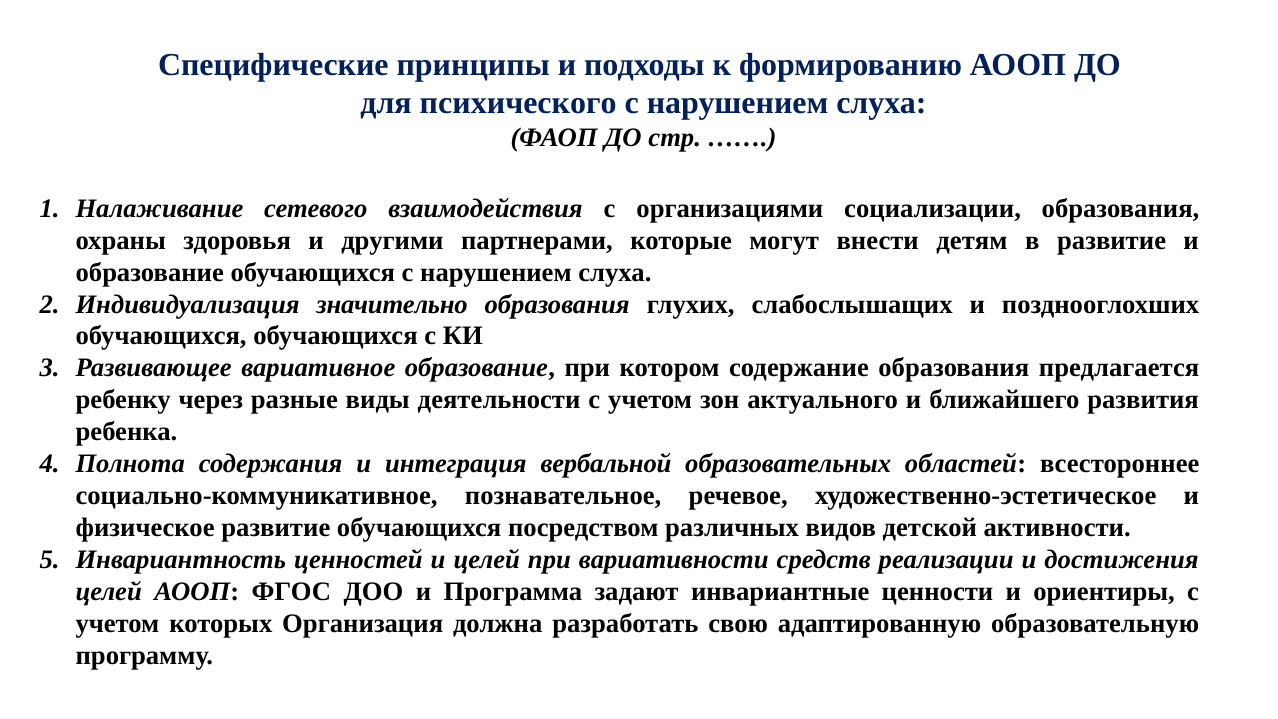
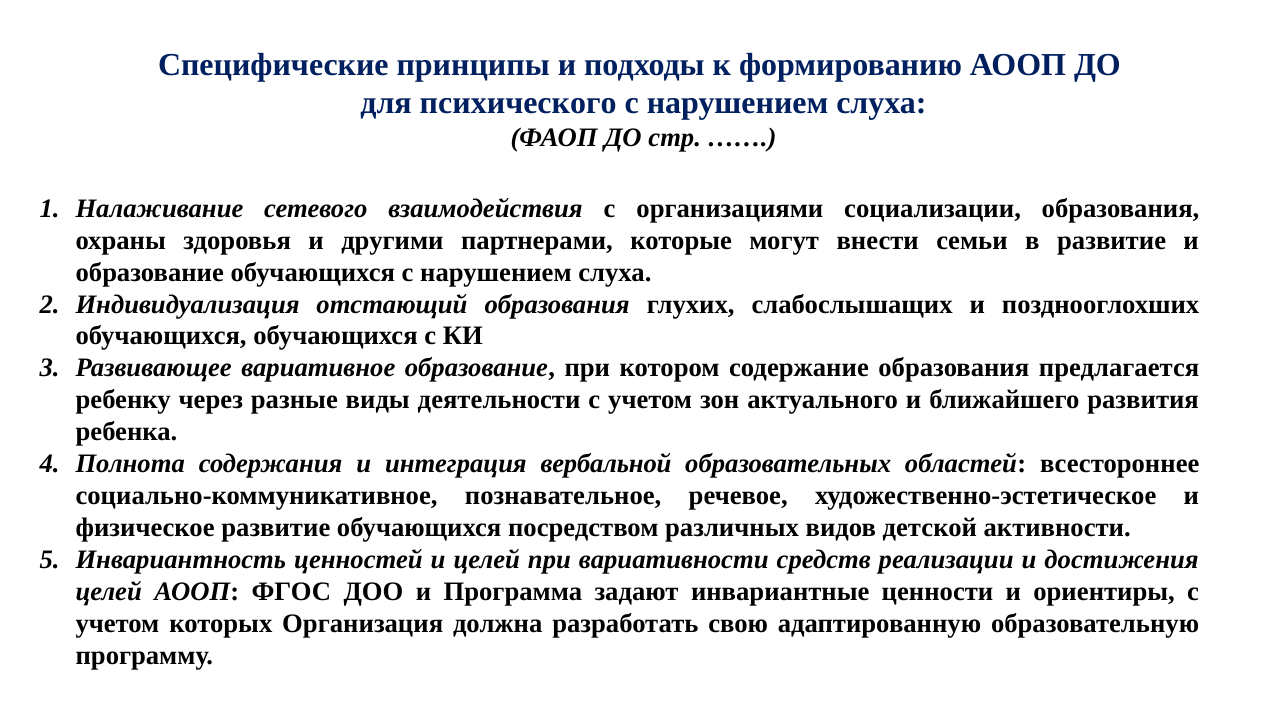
детям: детям -> семьи (972, 240)
значительно: значительно -> отстающий (392, 304)
